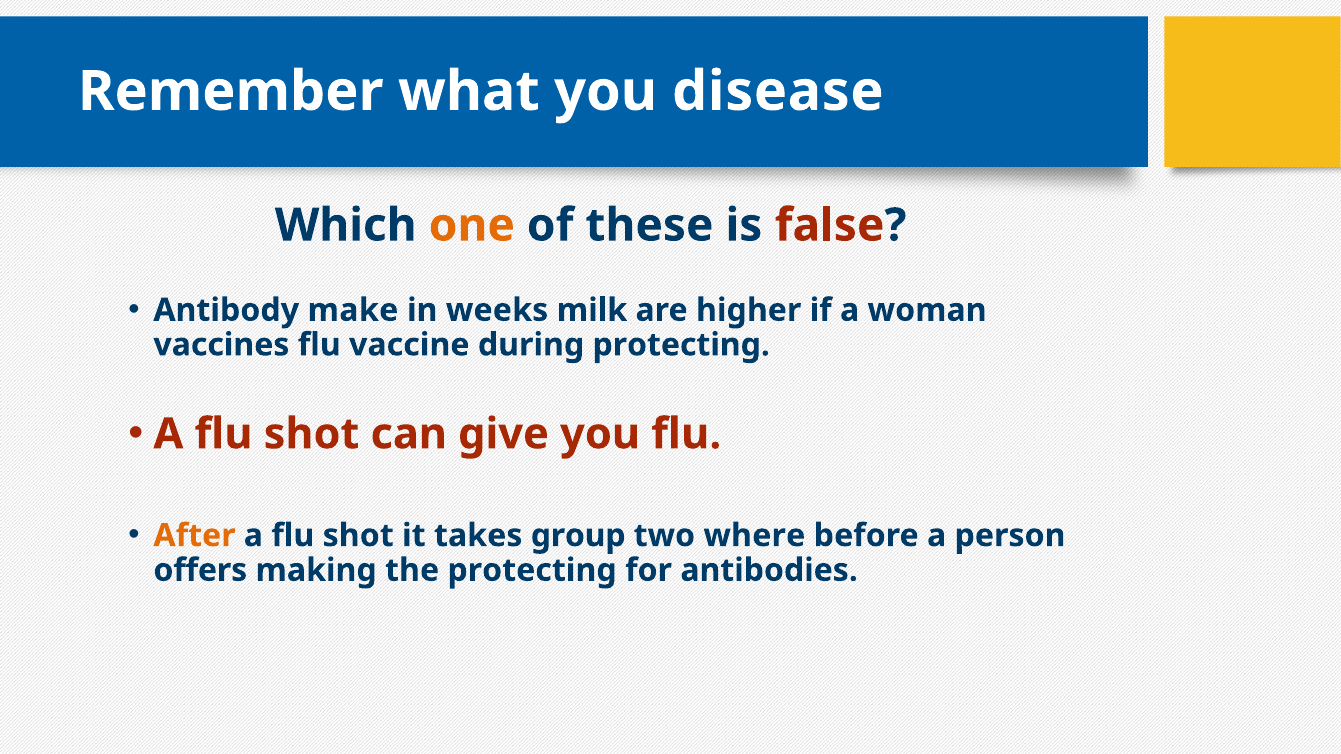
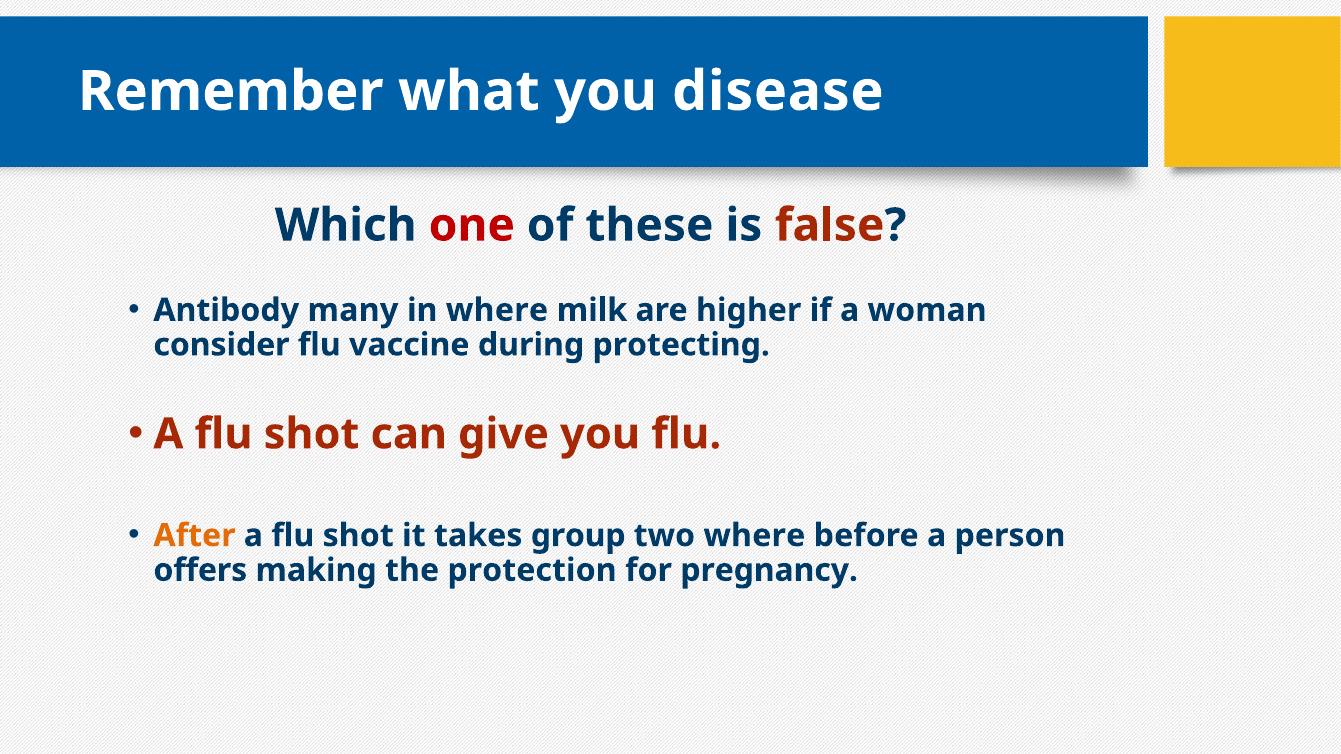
one colour: orange -> red (472, 225)
make: make -> many (353, 310)
in weeks: weeks -> where (497, 310)
vaccines: vaccines -> consider (221, 345)
the protecting: protecting -> protection (532, 570)
antibodies: antibodies -> pregnancy (769, 570)
